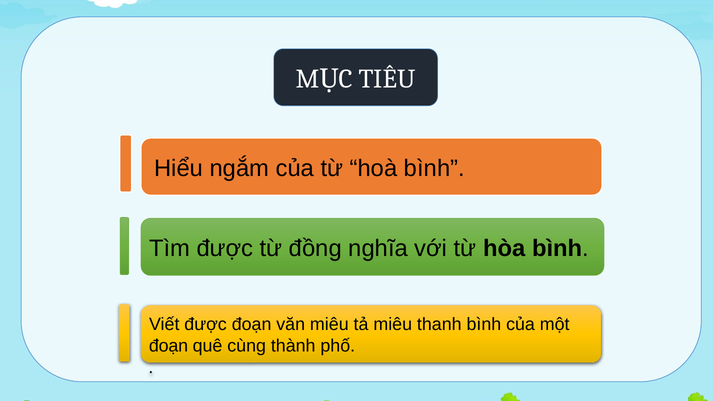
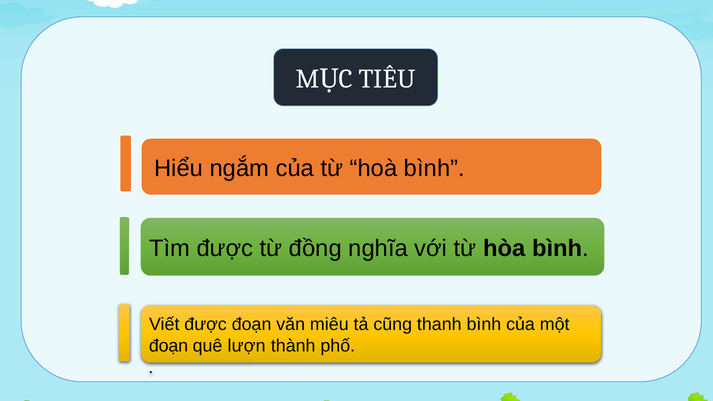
tả miêu: miêu -> cũng (393, 324)
cùng: cùng -> lượn (247, 346)
